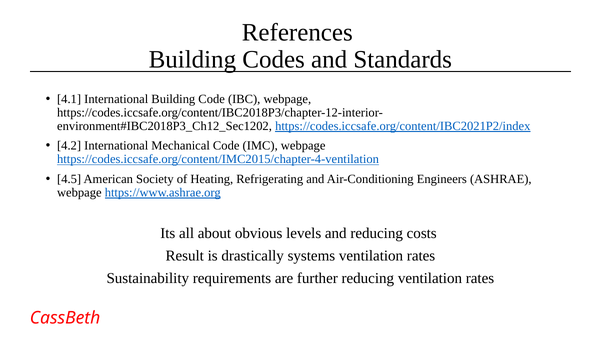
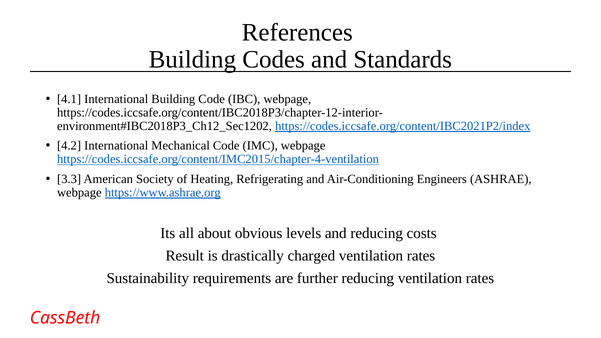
4.5: 4.5 -> 3.3 (69, 179)
systems: systems -> charged (311, 256)
